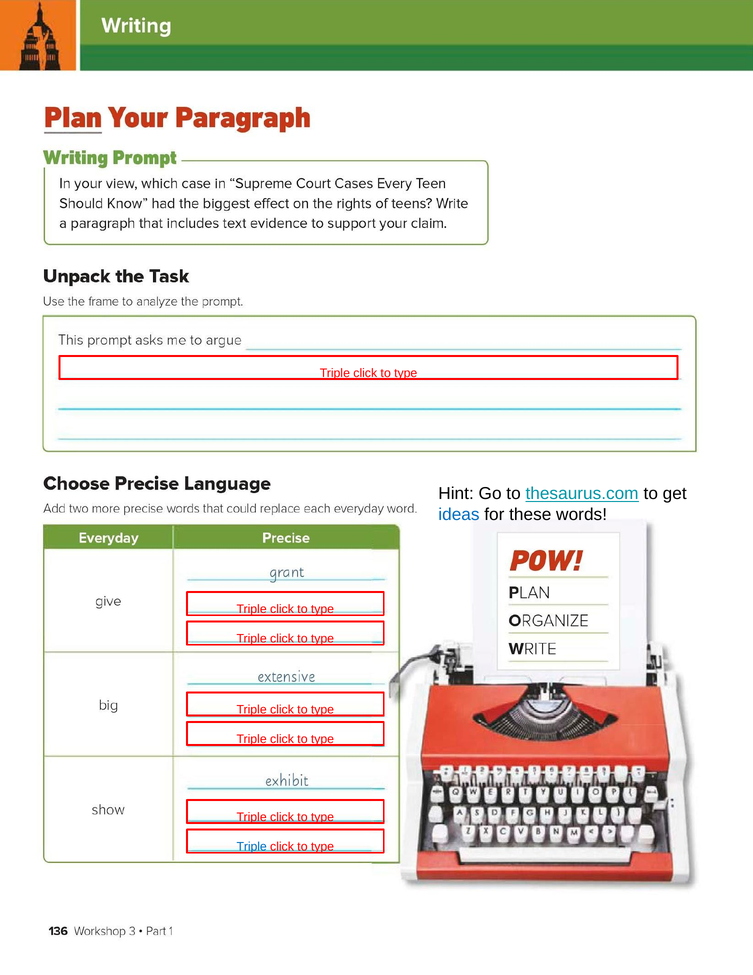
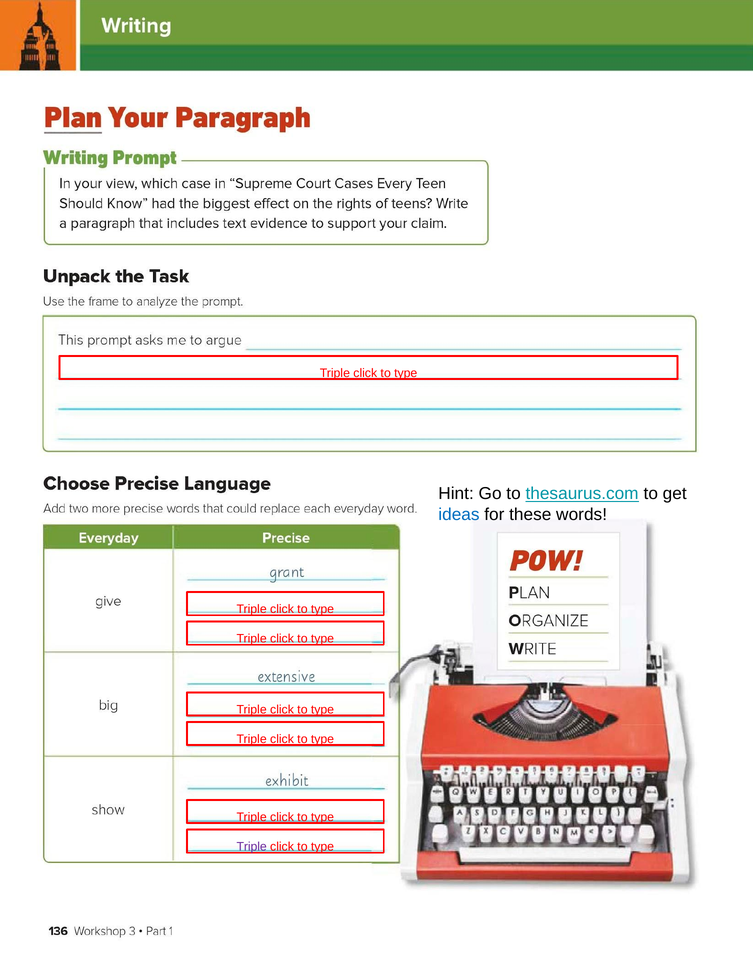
Triple colour: blue -> purple (252, 846)
